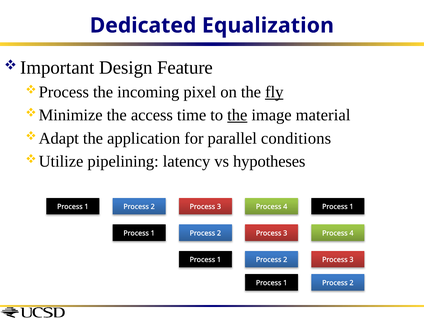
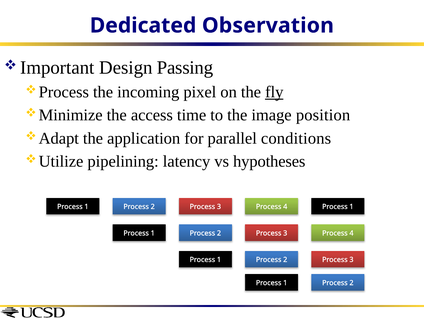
Equalization: Equalization -> Observation (268, 26)
Feature: Feature -> Passing (185, 68)
the underline: present -> none (237, 115)
material: material -> position (323, 115)
